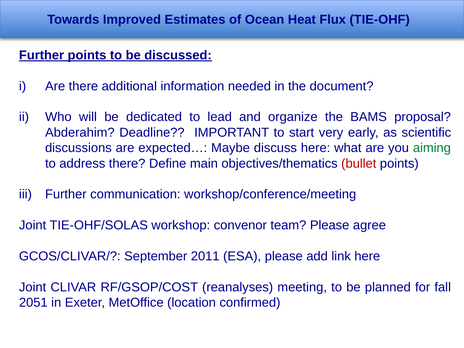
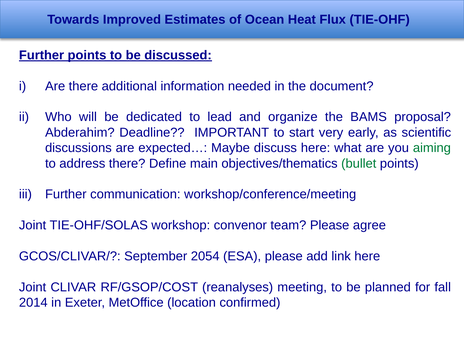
bullet colour: red -> green (359, 163)
2011: 2011 -> 2054 (205, 256)
2051: 2051 -> 2014 (33, 303)
